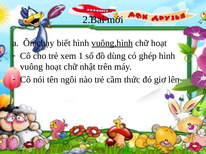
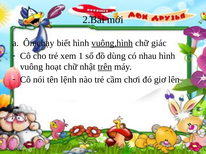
chữ hoạt: hoạt -> giác (159, 43)
ghép: ghép -> nhau (148, 56)
trên underline: none -> present (105, 67)
ngôi: ngôi -> lệnh (69, 80)
thức: thức -> chơi (132, 80)
